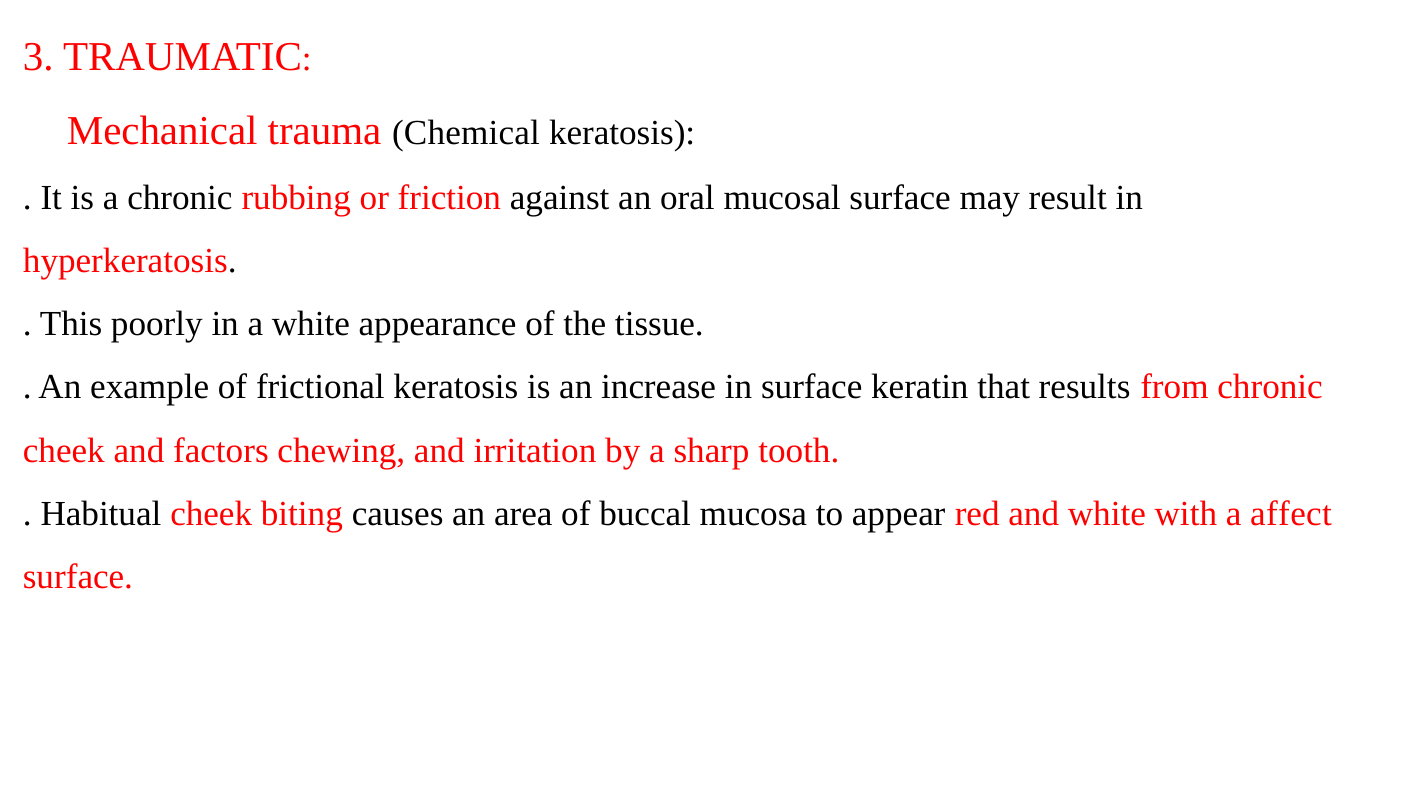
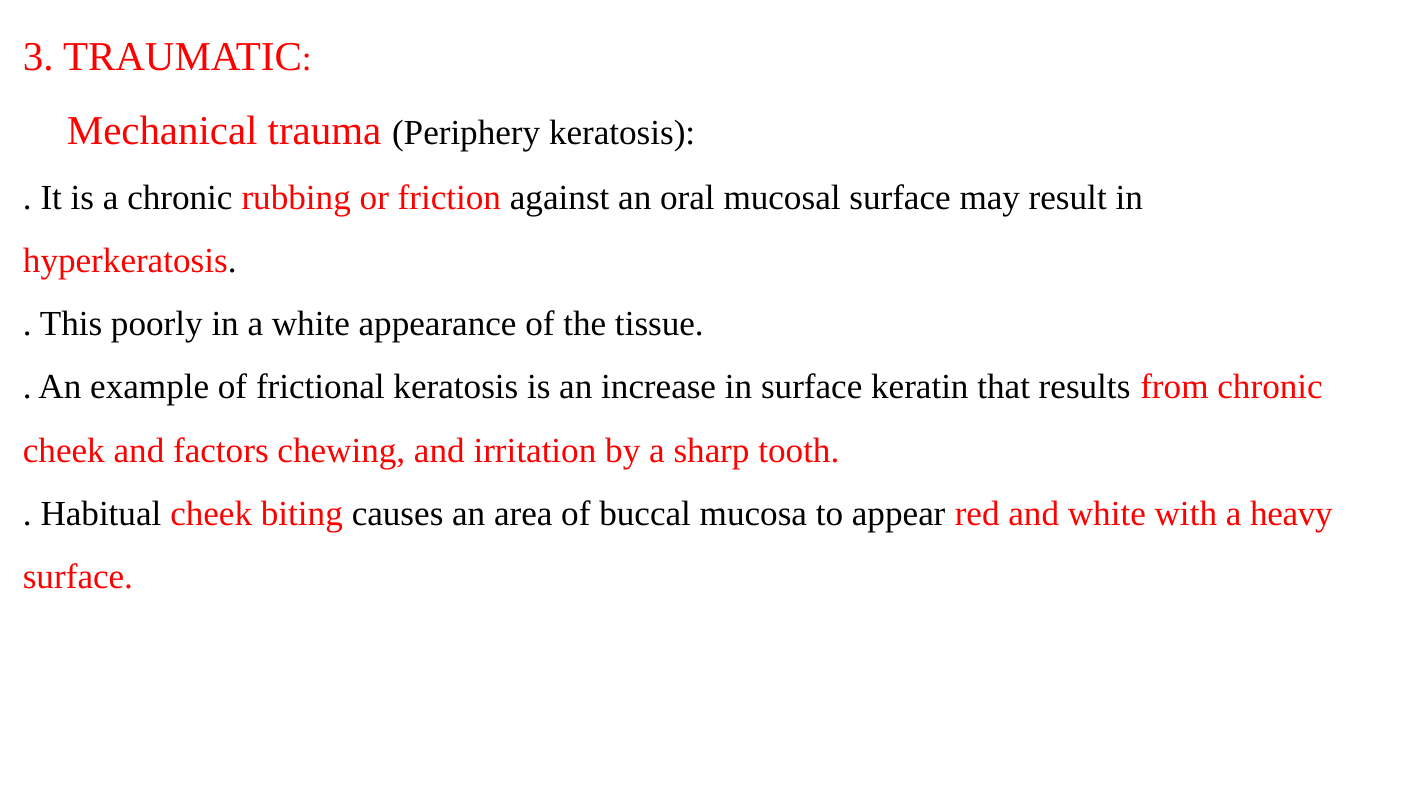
Chemical: Chemical -> Periphery (466, 133)
affect: affect -> heavy (1291, 514)
